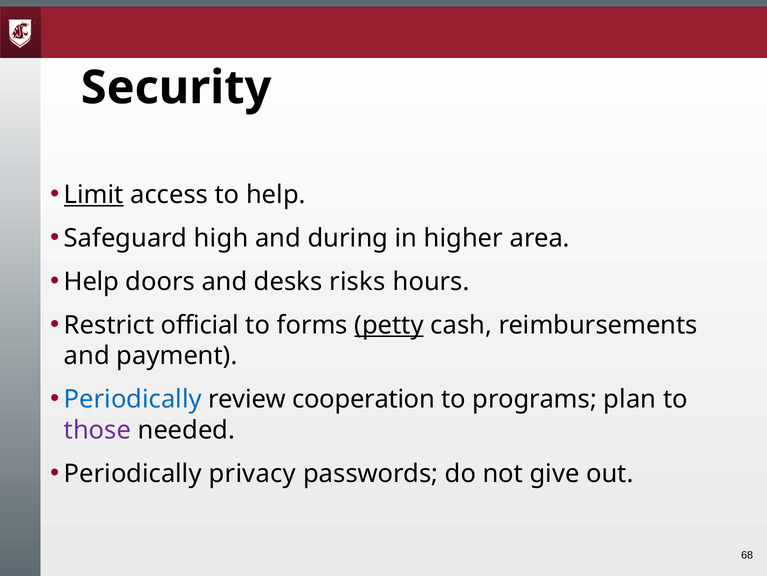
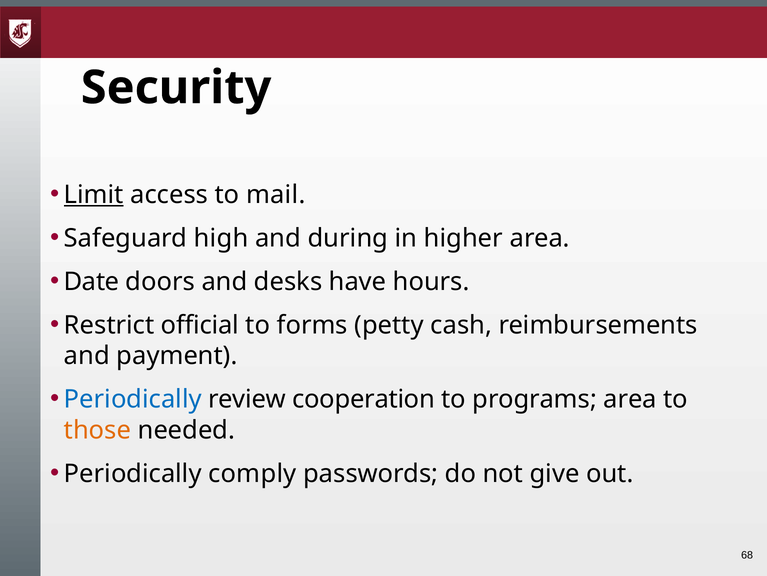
to help: help -> mail (276, 194)
Help: Help -> Date (91, 281)
risks: risks -> have (358, 281)
petty underline: present -> none (389, 325)
programs plan: plan -> area (630, 399)
those colour: purple -> orange (98, 430)
privacy: privacy -> comply (252, 473)
